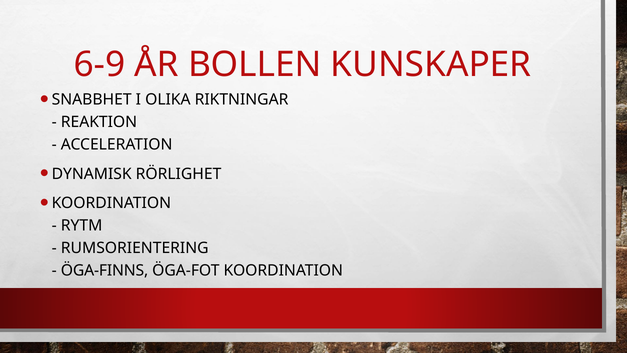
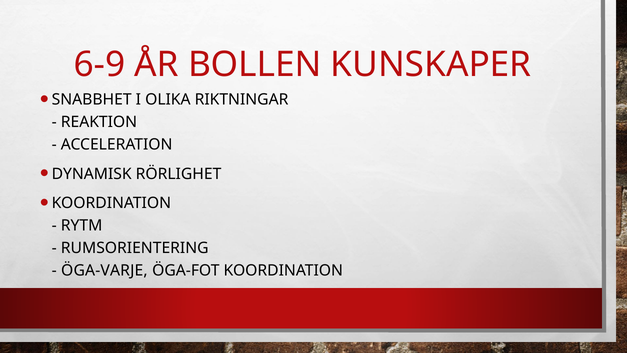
ÖGA-FINNS: ÖGA-FINNS -> ÖGA-VARJE (104, 270)
